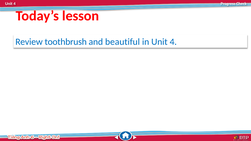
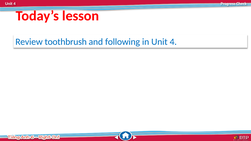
beautiful: beautiful -> following (123, 42)
